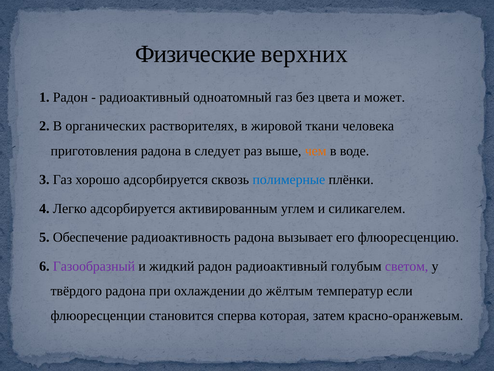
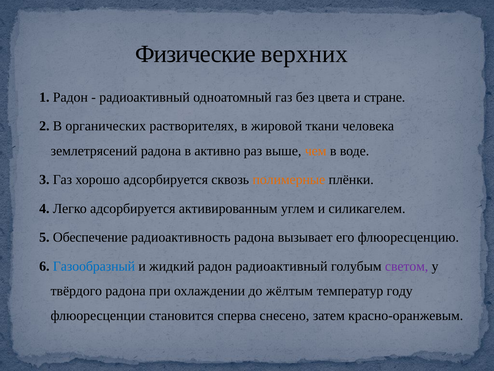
может: может -> стране (385, 97)
приготовления: приготовления -> землетрясений (94, 151)
следует: следует -> активно (217, 151)
полимерные colour: blue -> orange (289, 179)
Газообразный colour: purple -> blue (94, 266)
если: если -> году (400, 291)
которая: которая -> снесено (284, 315)
